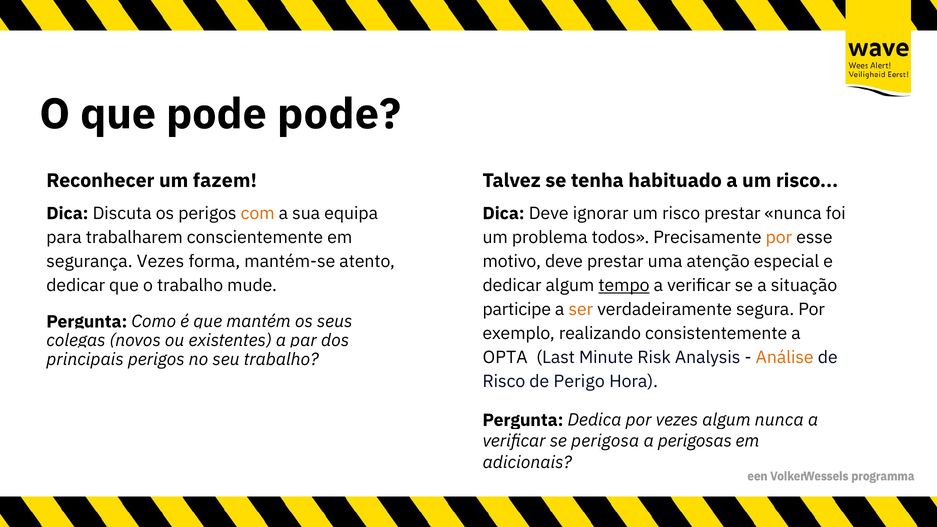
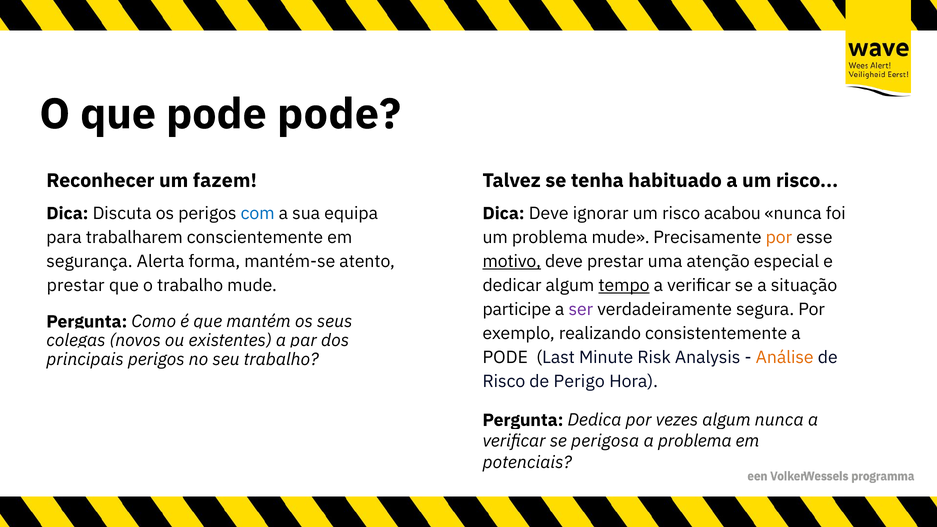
com colour: orange -> blue (258, 213)
risco prestar: prestar -> acabou (732, 213)
problema todos: todos -> mude (621, 237)
segurança Vezes: Vezes -> Alerta (161, 261)
motivo underline: none -> present (512, 261)
dedicar: dedicar -> prestar (76, 285)
ser colour: orange -> purple (581, 309)
OPTA: OPTA -> PODE (505, 357)
a perigosas: perigosas -> problema (695, 441)
adicionais: adicionais -> potenciais (527, 462)
